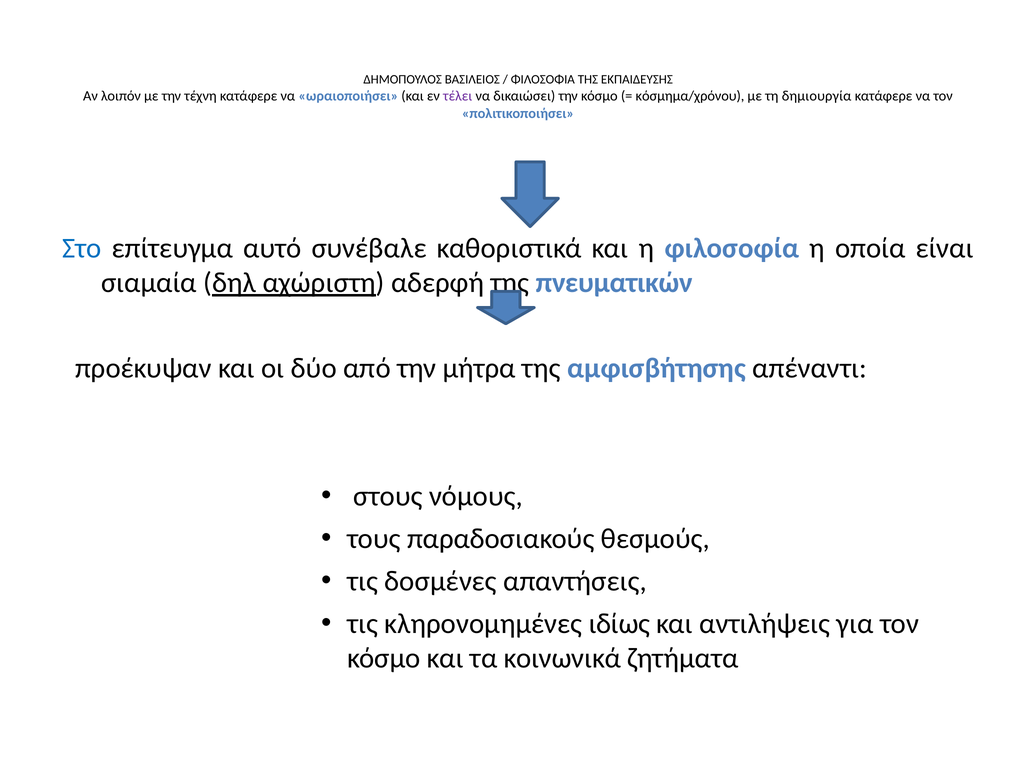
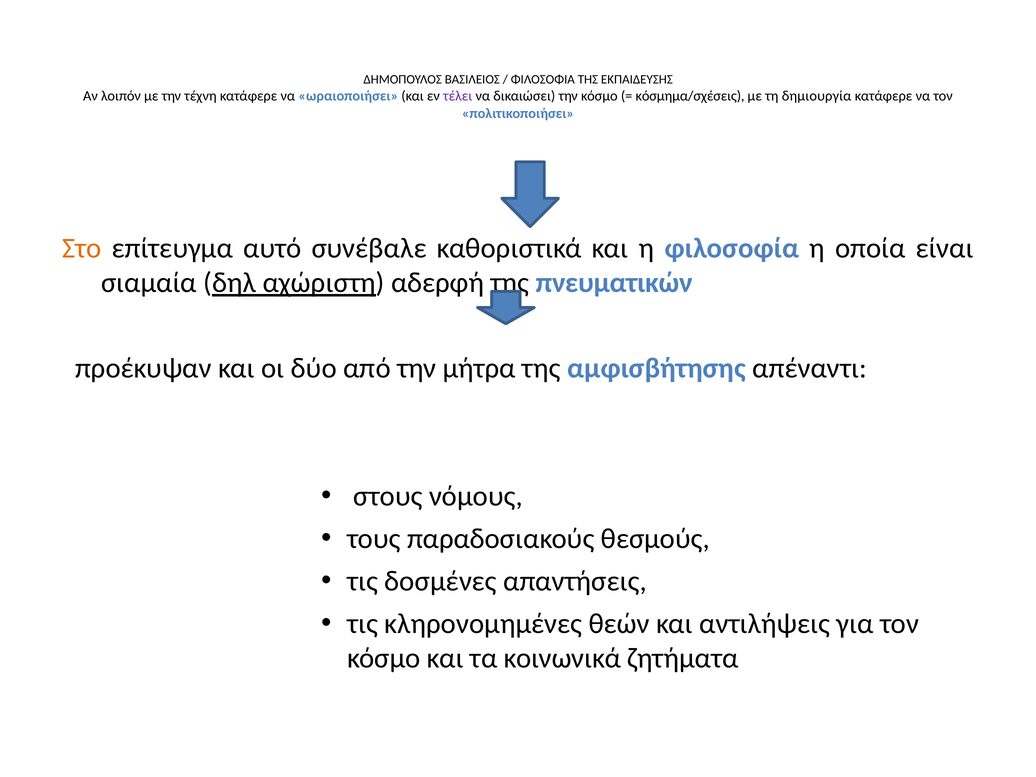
κόσμημα/χρόνου: κόσμημα/χρόνου -> κόσμημα/σχέσεις (690, 96)
Στο colour: blue -> orange (82, 248)
ιδίως: ιδίως -> θεών (619, 624)
